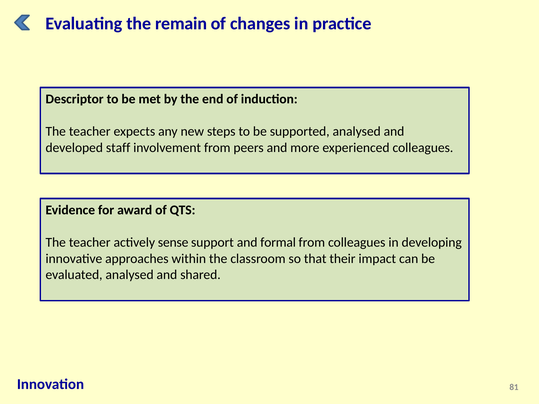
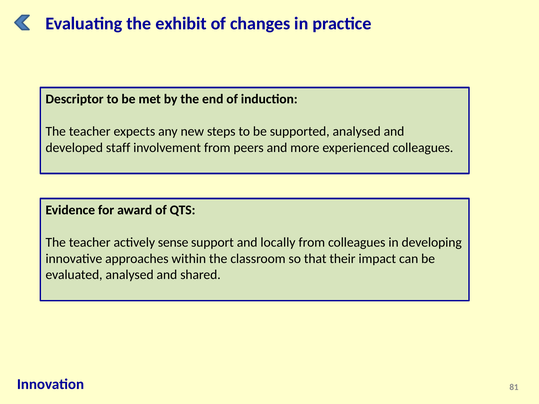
remain: remain -> exhibit (181, 24)
formal: formal -> locally (278, 243)
